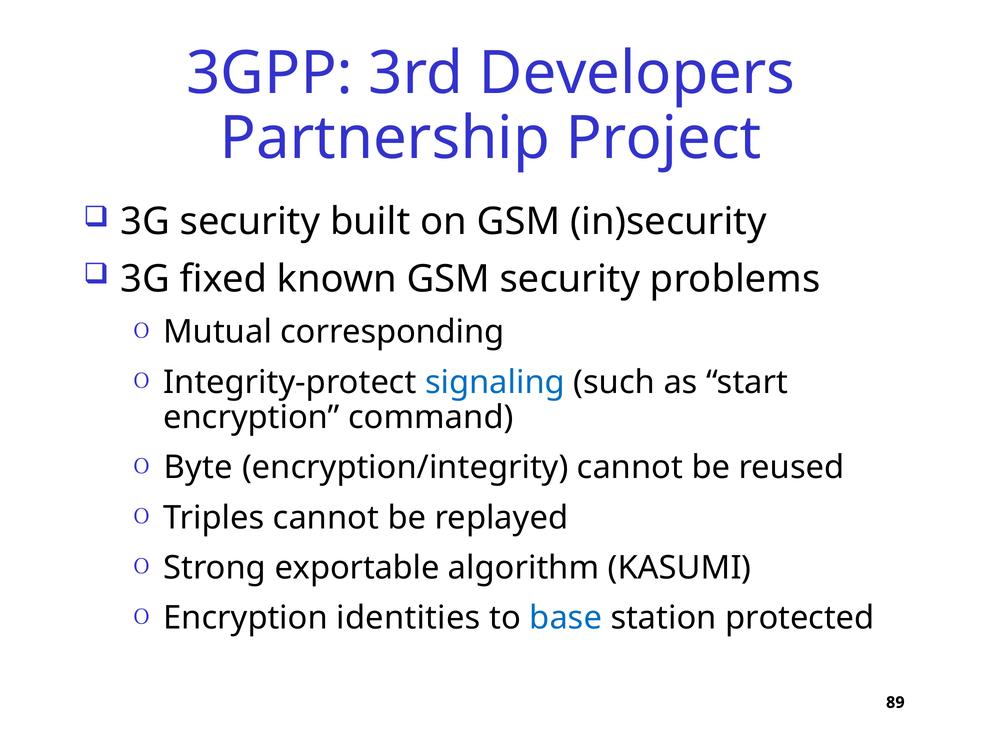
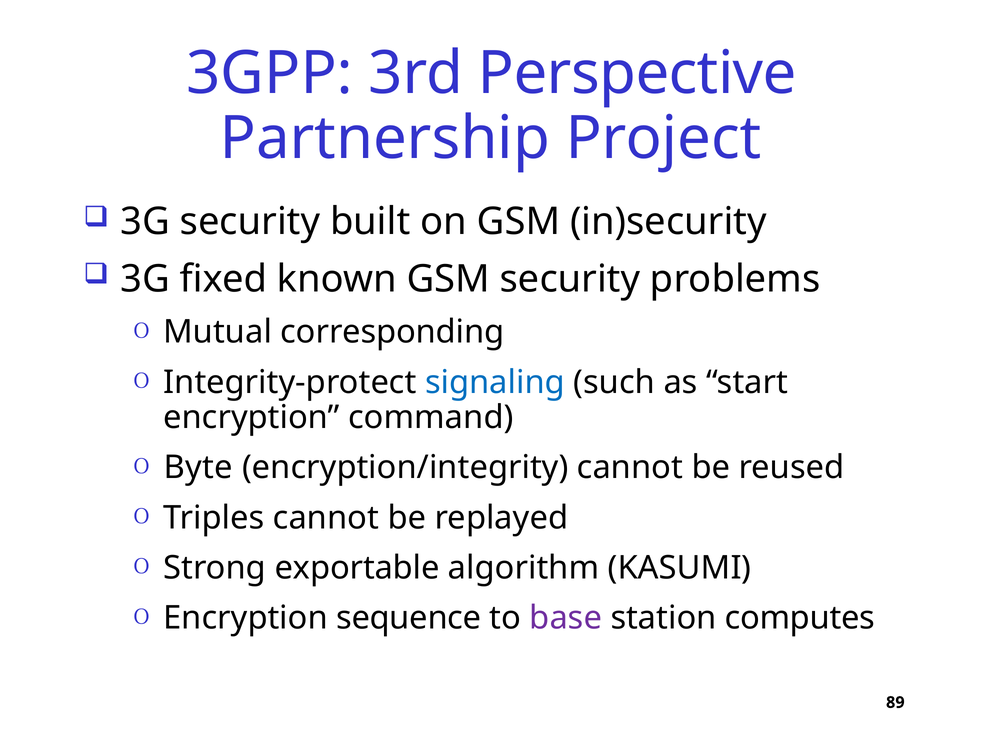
Developers: Developers -> Perspective (637, 74)
identities: identities -> sequence (409, 618)
base colour: blue -> purple (566, 618)
protected: protected -> computes (800, 618)
